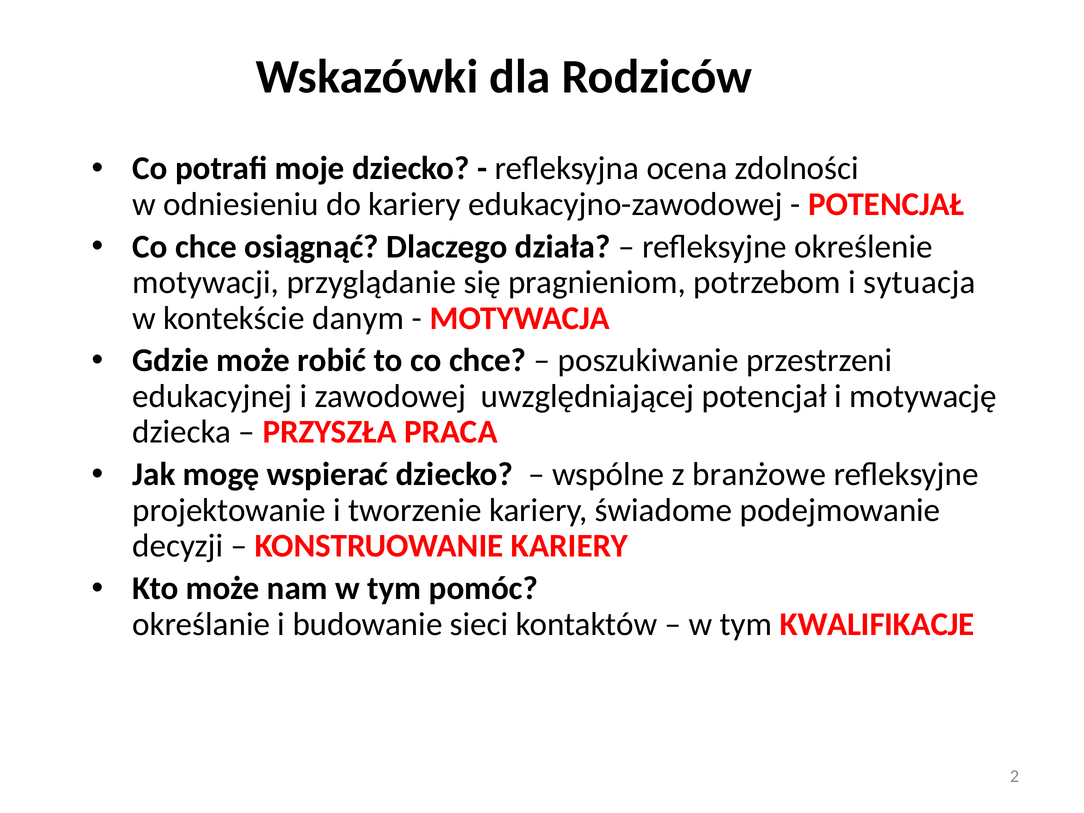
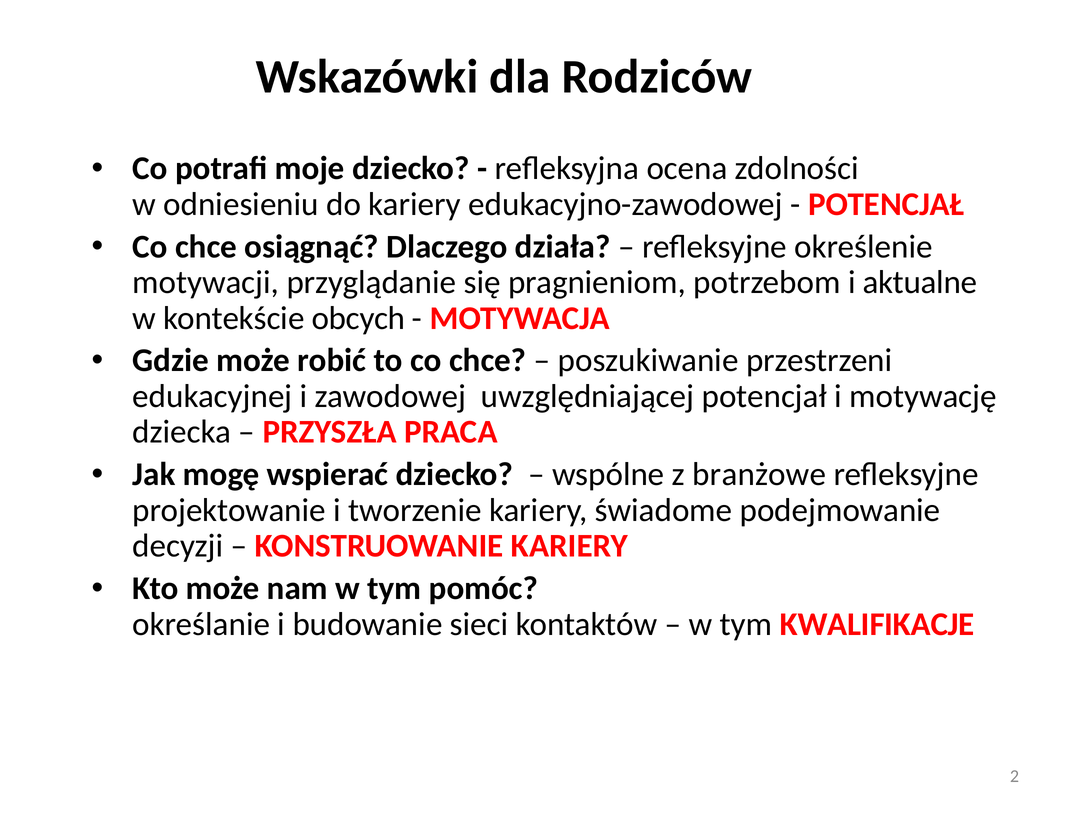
sytuacja: sytuacja -> aktualne (920, 282)
danym: danym -> obcych (358, 318)
